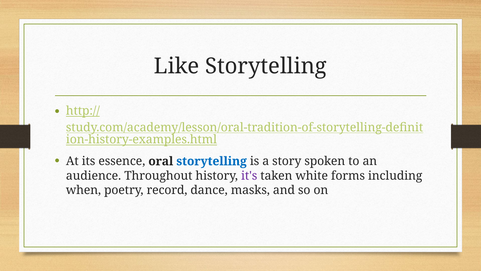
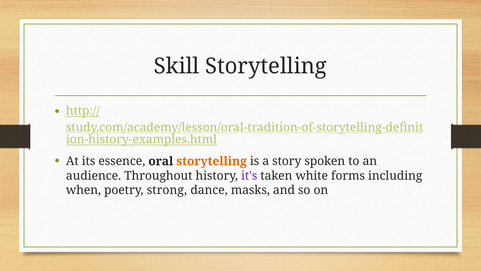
Like: Like -> Skill (177, 66)
storytelling colour: blue -> orange (212, 161)
record: record -> strong (167, 190)
